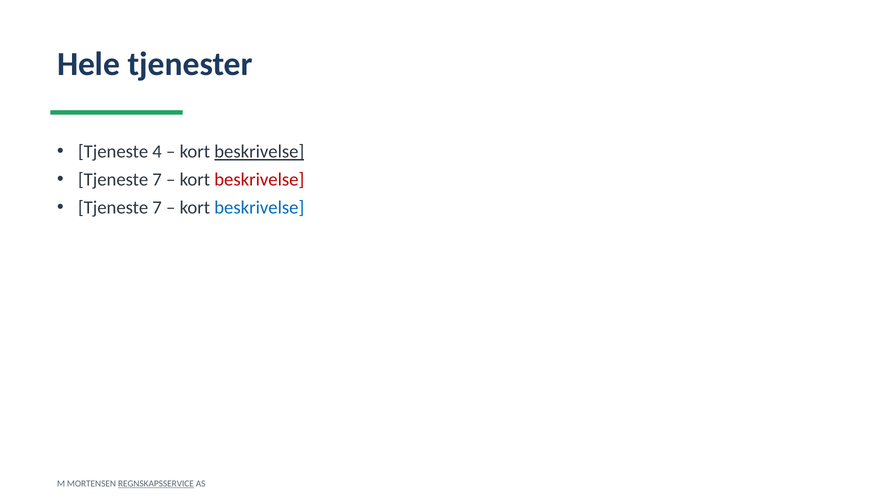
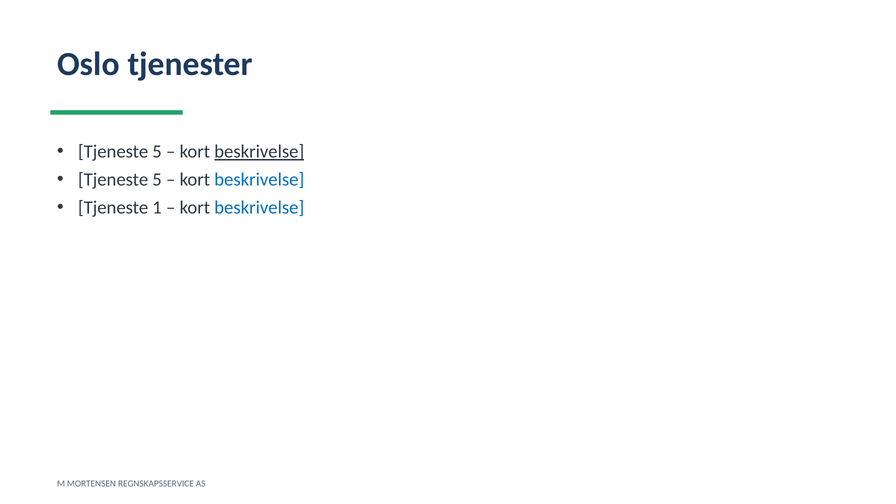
Hele: Hele -> Oslo (88, 64)
4: 4 -> 5 (157, 152)
7: 7 -> 5 (157, 180)
beskrivelse colour: red -> blue (259, 180)
7: 7 -> 1 (157, 208)
REGNSKAPSSERVICE underline: present -> none (156, 484)
